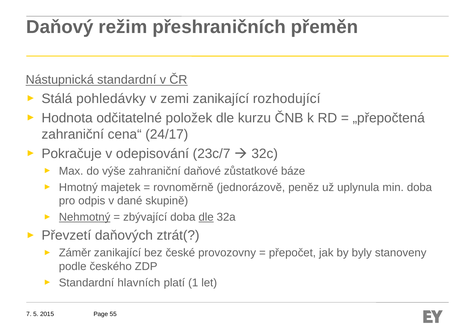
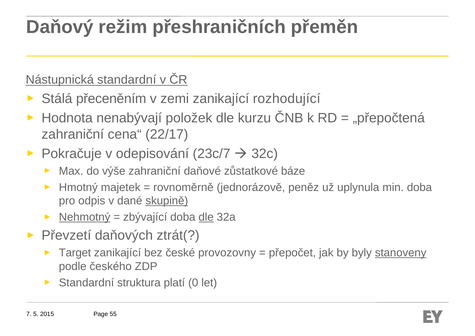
pohledávky: pohledávky -> přeceněním (111, 99)
odčitatelné: odčitatelné -> nenabývají (129, 118)
24/17: 24/17 -> 22/17 (167, 134)
skupině underline: none -> present (167, 201)
Záměr: Záměr -> Target (75, 253)
stanoveny underline: none -> present (401, 253)
hlavních: hlavních -> struktura (139, 283)
1: 1 -> 0 (193, 283)
